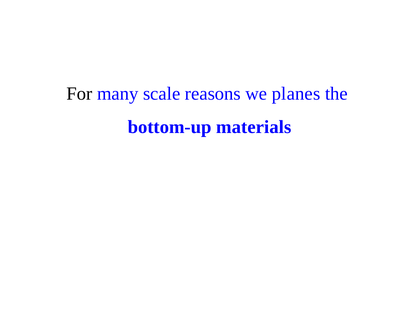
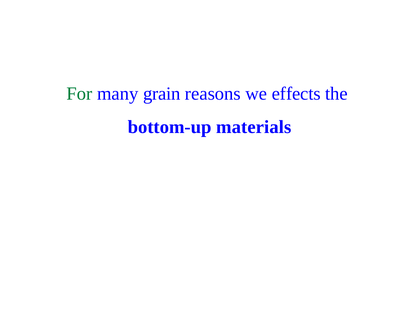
For colour: black -> green (79, 94)
scale: scale -> grain (162, 94)
planes: planes -> effects (296, 94)
